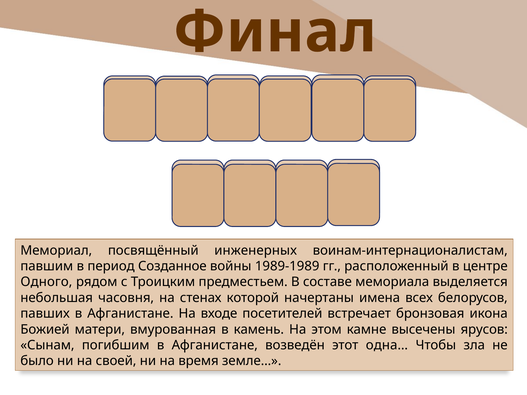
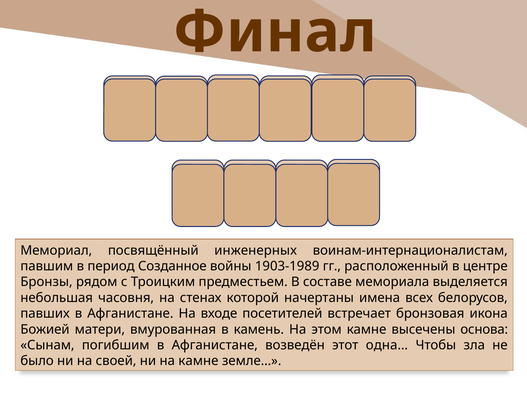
1989-1989: 1989-1989 -> 1903-1989 (287, 266)
Одного: Одного -> Бронзы (46, 282)
ярусов: ярусов -> основа (484, 330)
на время: время -> камне (198, 361)
